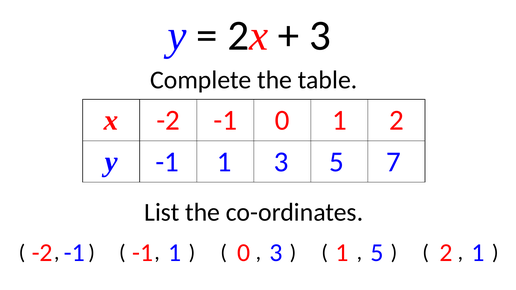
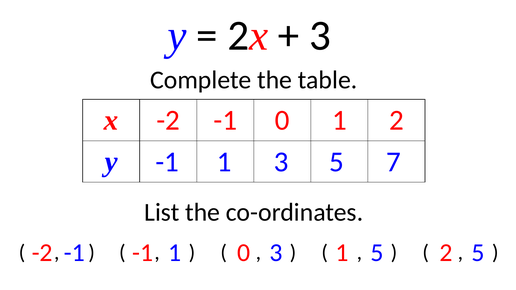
1: 1 -> 5 (478, 253)
